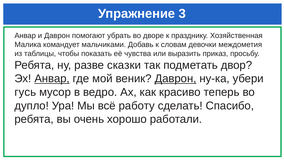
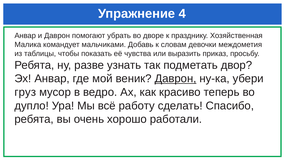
3: 3 -> 4 (182, 14)
сказки: сказки -> узнать (124, 65)
Анвар underline: present -> none (52, 79)
гусь: гусь -> груз (25, 92)
